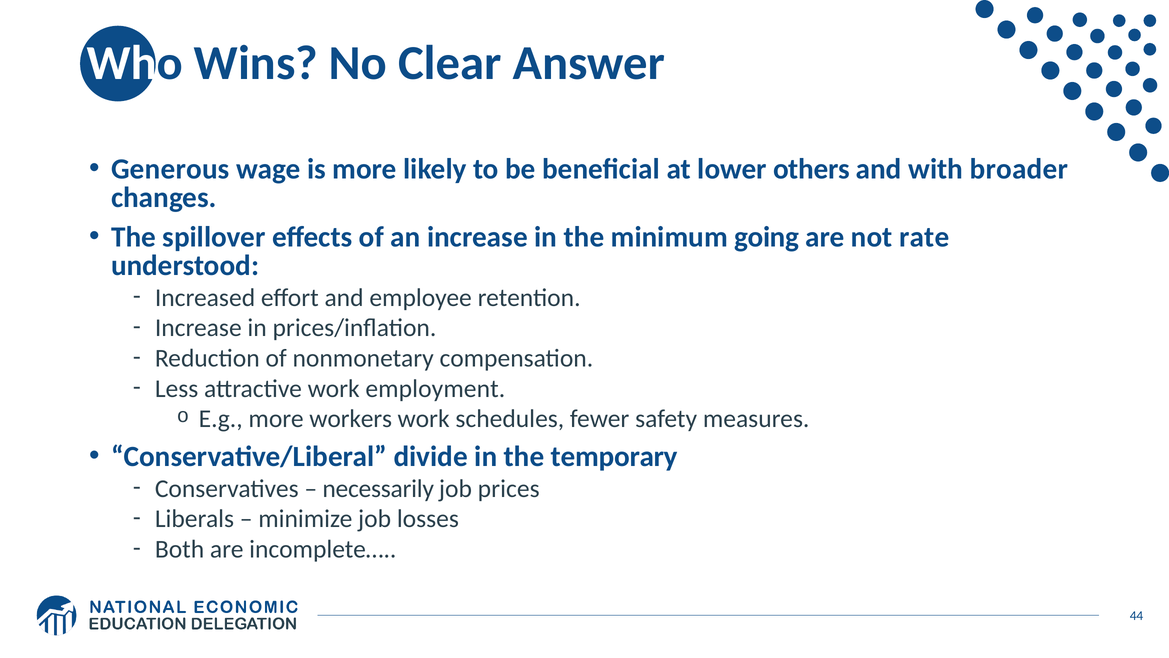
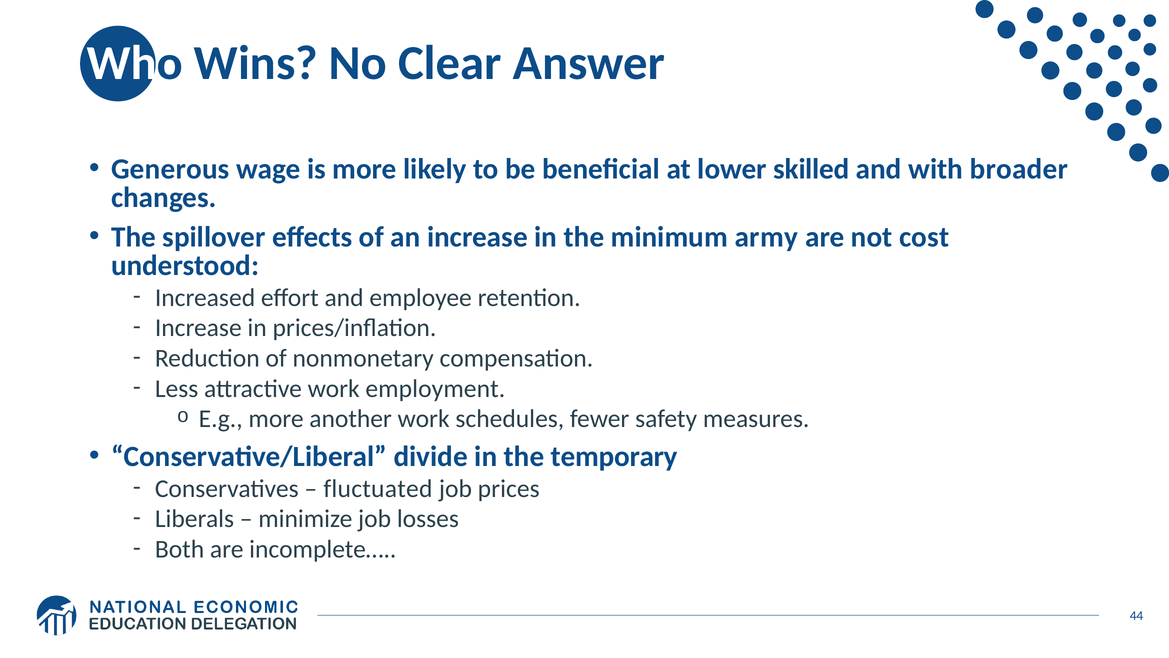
others: others -> skilled (811, 169)
going: going -> army (766, 237)
rate: rate -> cost (924, 237)
workers: workers -> another (351, 419)
necessarily: necessarily -> fluctuated (378, 488)
